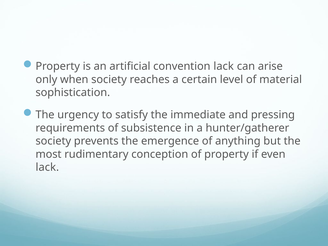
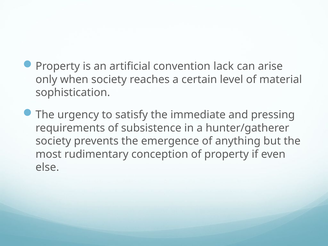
lack: lack -> else (47, 167)
